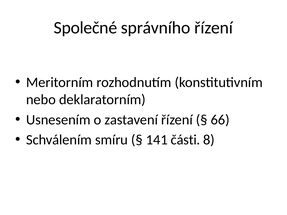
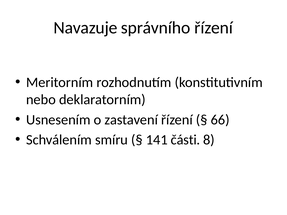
Společné: Společné -> Navazuje (85, 28)
